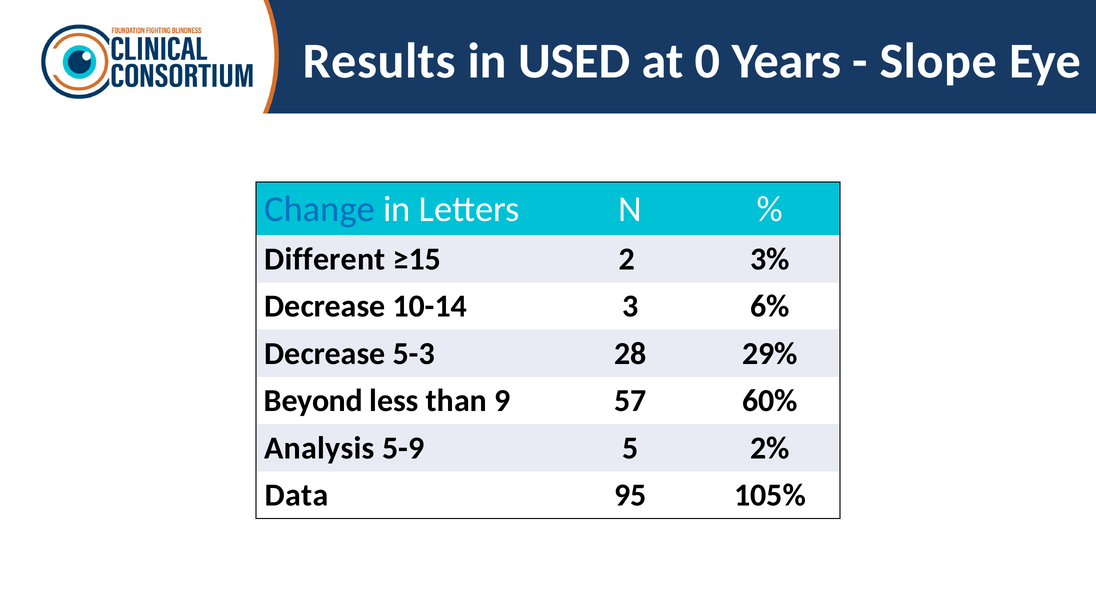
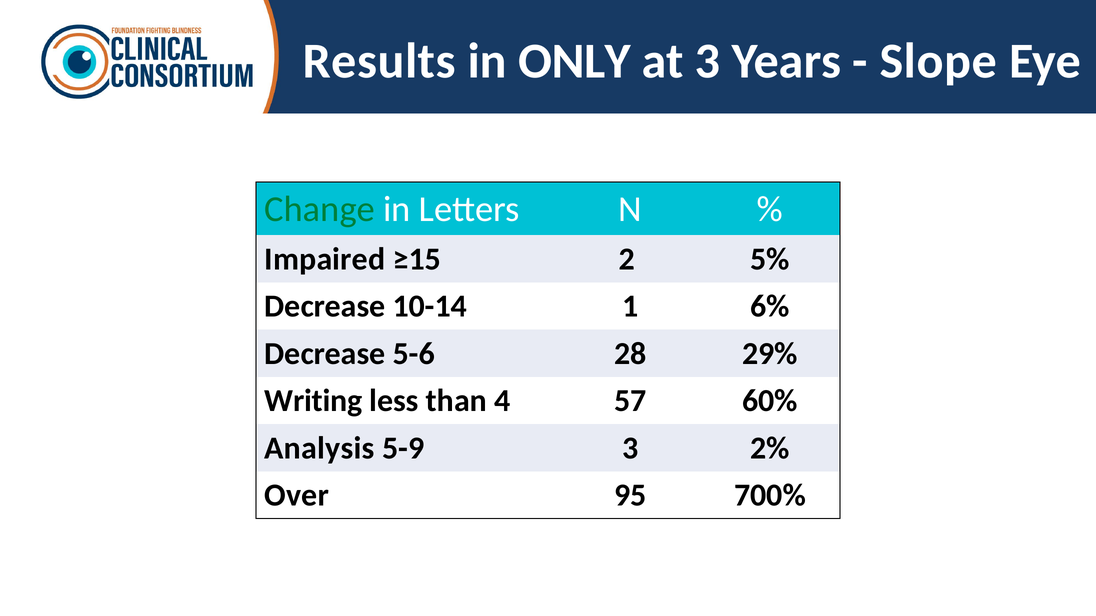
USED: USED -> ONLY (575, 61)
at 0: 0 -> 3 (708, 61)
Change colour: blue -> green (320, 209)
Different: Different -> Impaired (325, 259)
3%: 3% -> 5% (770, 259)
3: 3 -> 1 (630, 306)
5-3: 5-3 -> 5-6 (414, 354)
Beyond: Beyond -> Writing (313, 401)
9: 9 -> 4 (502, 401)
5-9 5: 5 -> 3 (630, 448)
Data: Data -> Over (297, 496)
105%: 105% -> 700% (770, 496)
